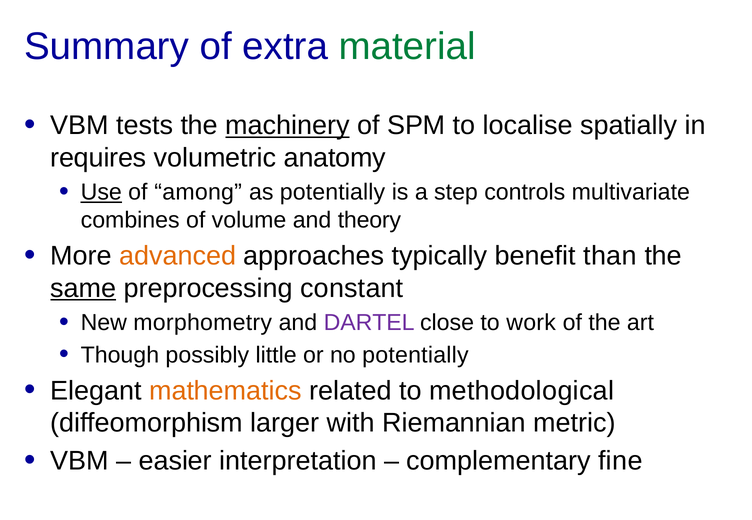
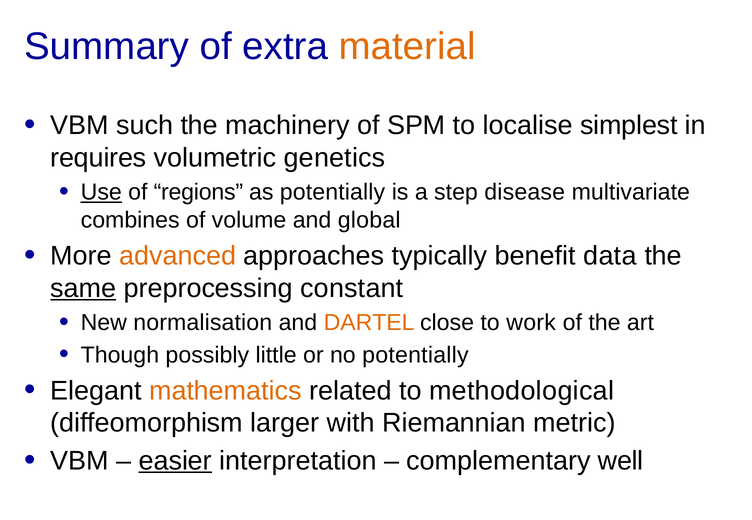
material colour: green -> orange (407, 47)
tests: tests -> such (145, 126)
machinery underline: present -> none (288, 126)
spatially: spatially -> simplest (629, 126)
anatomy: anatomy -> genetics (335, 158)
among: among -> regions (198, 193)
controls: controls -> disease (525, 193)
theory: theory -> global (369, 220)
than: than -> data (610, 256)
morphometry: morphometry -> normalisation (203, 323)
DARTEL colour: purple -> orange (369, 323)
easier underline: none -> present (175, 461)
fine: fine -> well (621, 461)
